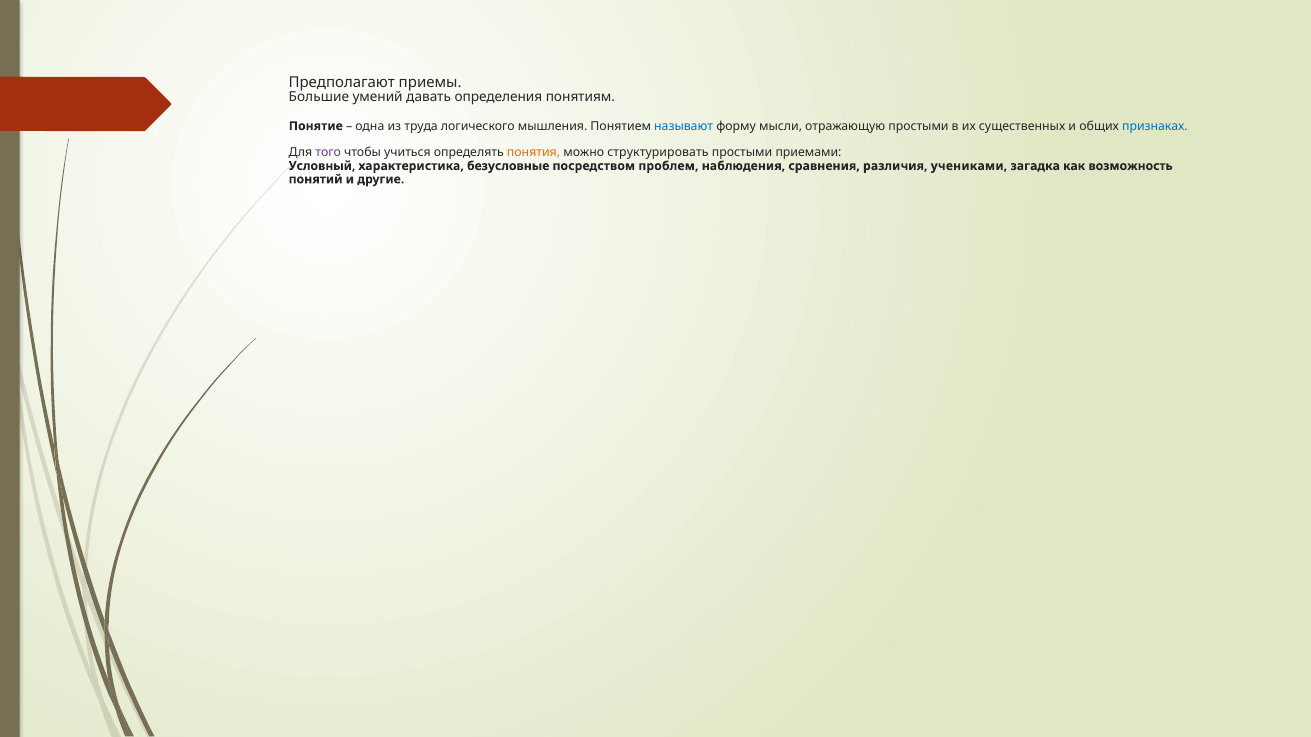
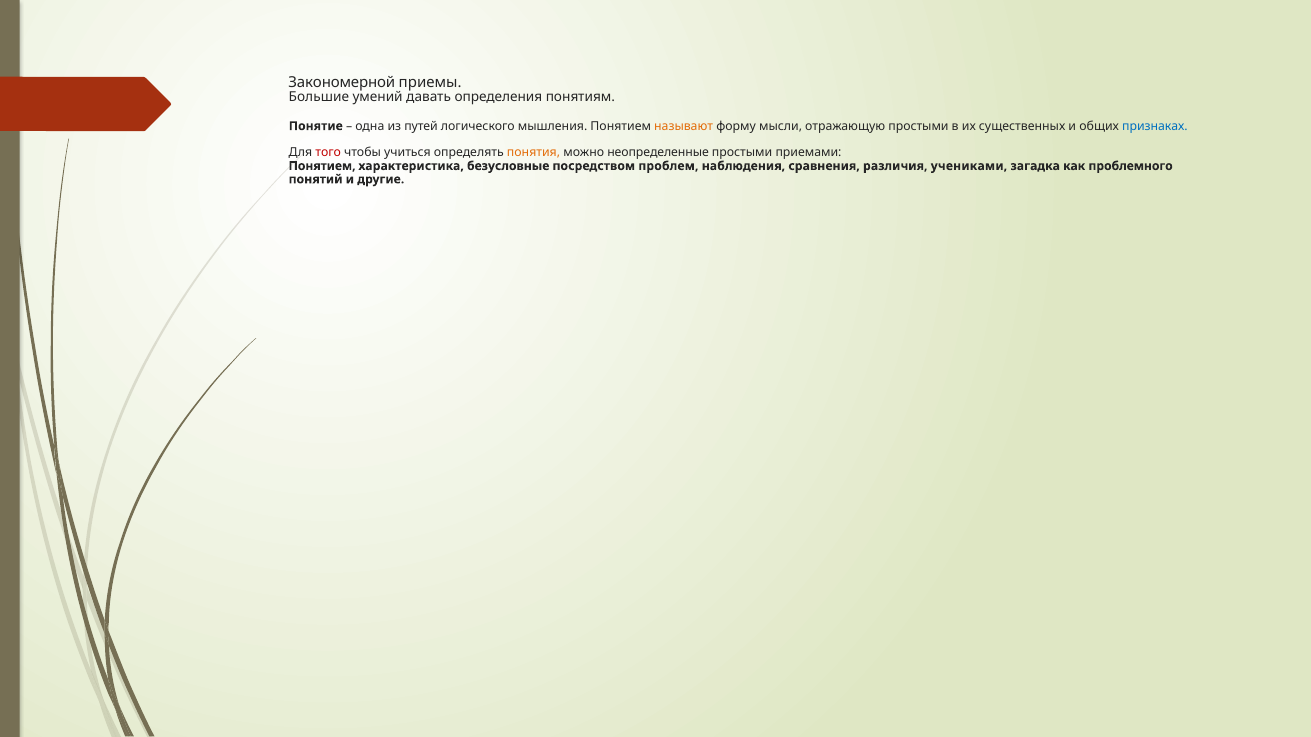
Предполагают: Предполагают -> Закономерной (342, 82)
труда: труда -> путей (421, 126)
называют colour: blue -> orange (684, 126)
того colour: purple -> red (328, 153)
структурировать: структурировать -> неопределенные (658, 153)
Условный: Условный -> Понятием (322, 166)
возможность: возможность -> проблемного (1131, 166)
